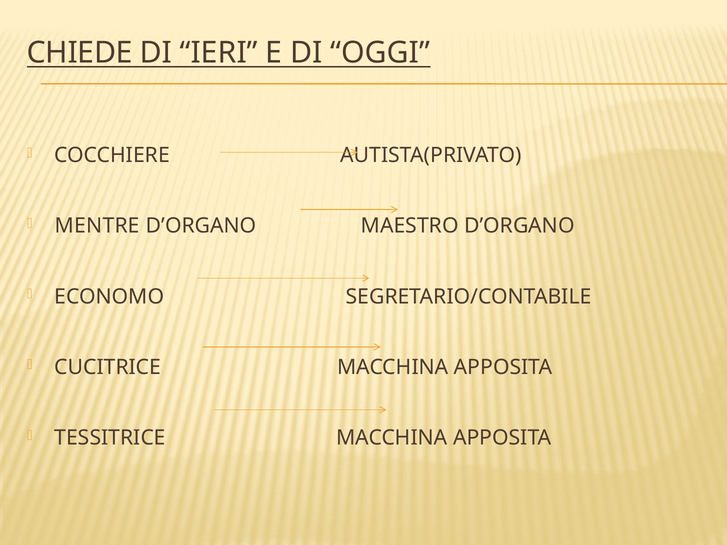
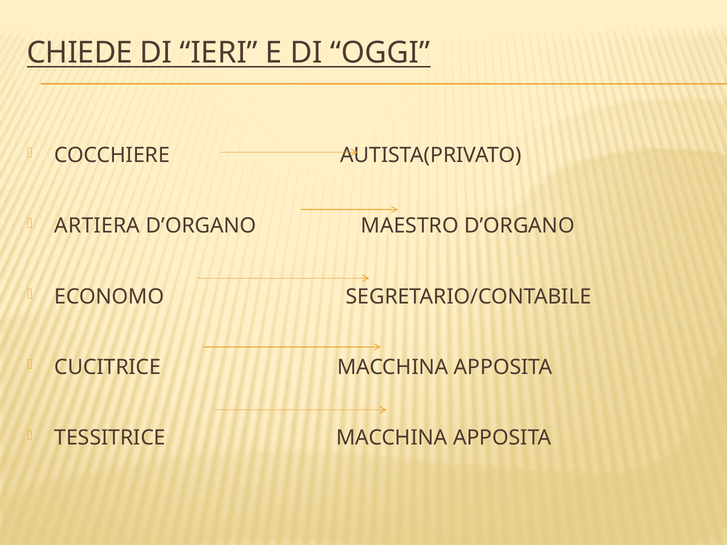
MENTRE: MENTRE -> ARTIERA (97, 226)
